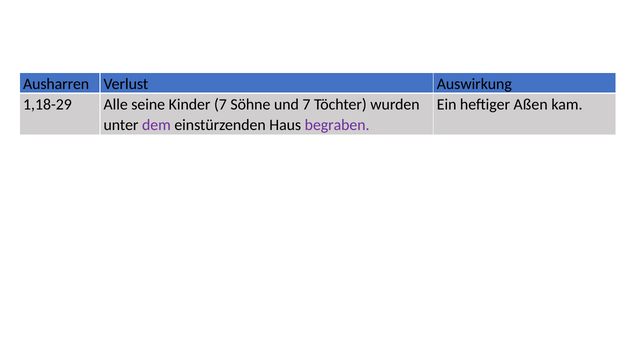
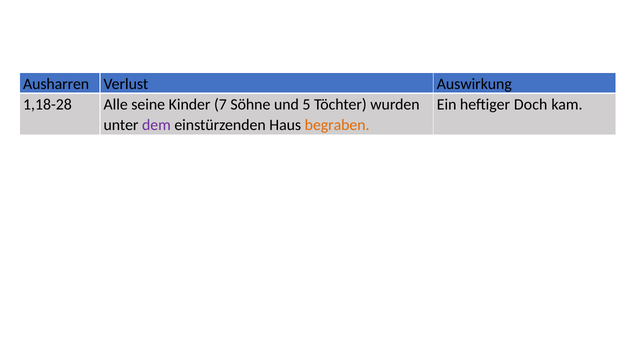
1,18-29: 1,18-29 -> 1,18-28 (47, 104)
und 7: 7 -> 5 (306, 104)
Aßen: Aßen -> Doch (531, 104)
begraben colour: purple -> orange (337, 125)
